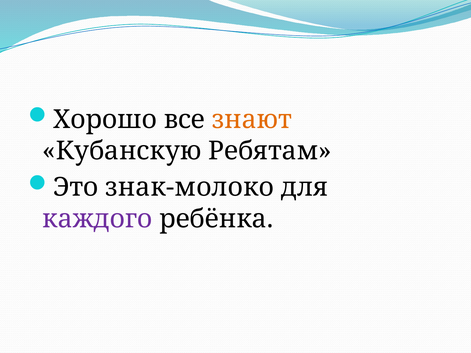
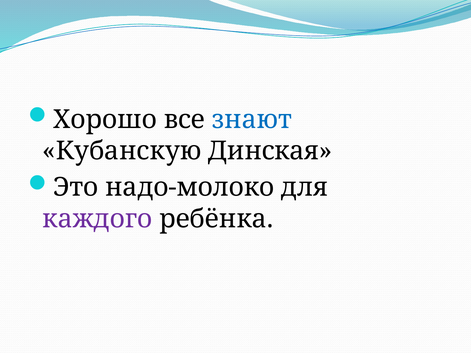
знают colour: orange -> blue (252, 120)
Ребятам: Ребятам -> Динская (270, 151)
знак-молоко: знак-молоко -> надо-молоко (190, 187)
